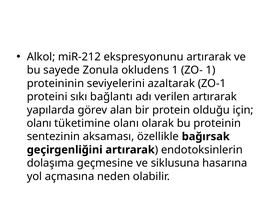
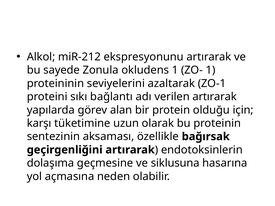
olanı: olanı -> karşı (39, 123)
tüketimine olanı: olanı -> uzun (126, 123)
